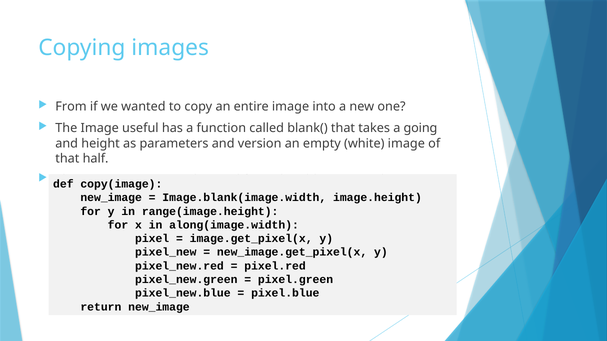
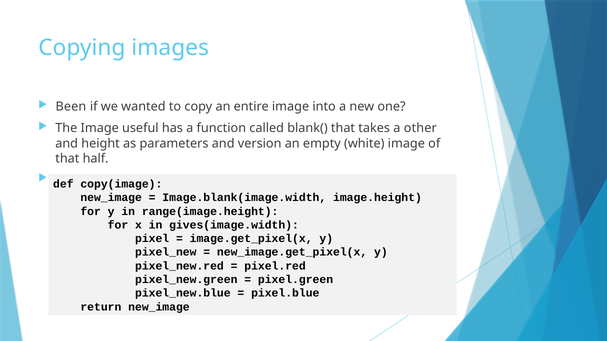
From: From -> Been (71, 107)
going: going -> other (420, 128)
along(image.width: along(image.width -> gives(image.width (234, 225)
